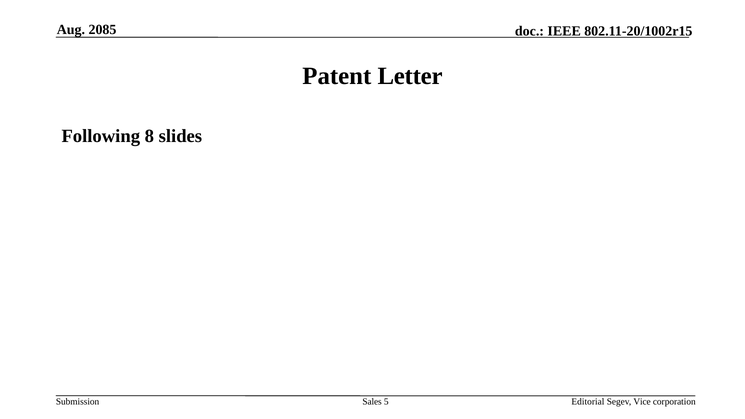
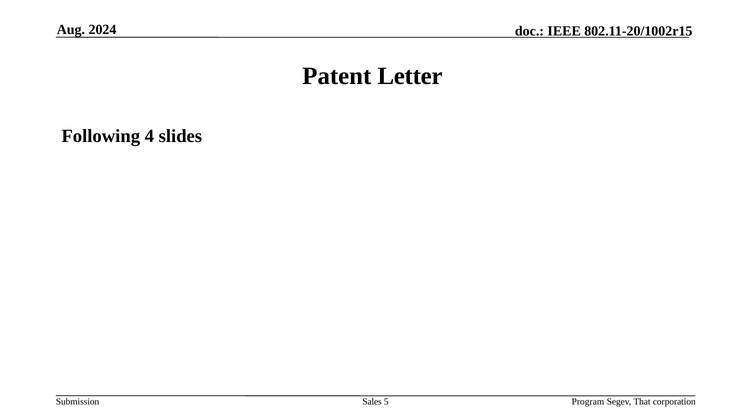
2085: 2085 -> 2024 (102, 30)
8: 8 -> 4 (149, 136)
Editorial: Editorial -> Program (588, 402)
Vice: Vice -> That (642, 402)
